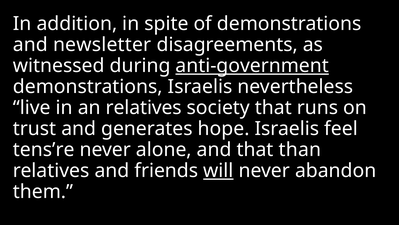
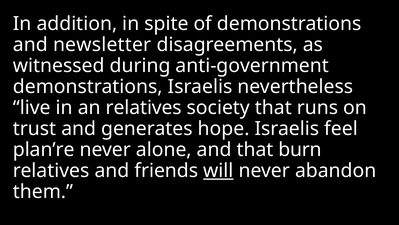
anti-government underline: present -> none (252, 66)
tens’re: tens’re -> plan’re (44, 149)
than: than -> burn (300, 149)
